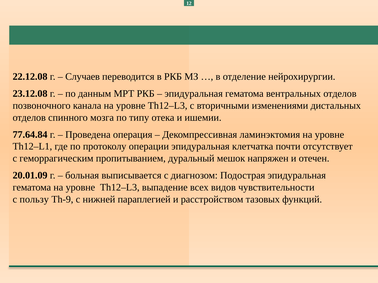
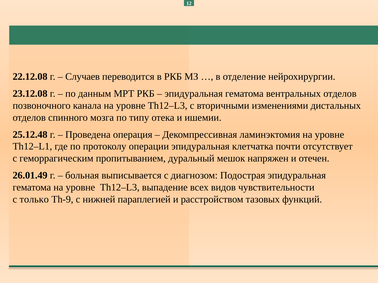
77.64.84: 77.64.84 -> 25.12.48 (30, 135)
20.01.09: 20.01.09 -> 26.01.49 (30, 176)
пользу: пользу -> только (34, 200)
